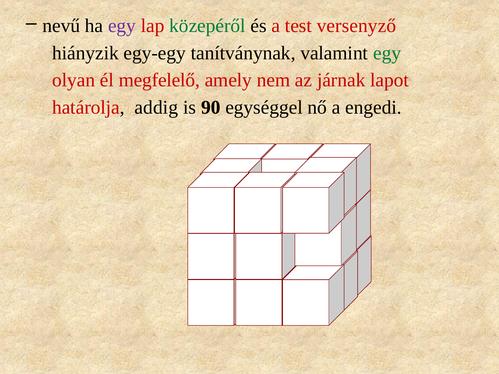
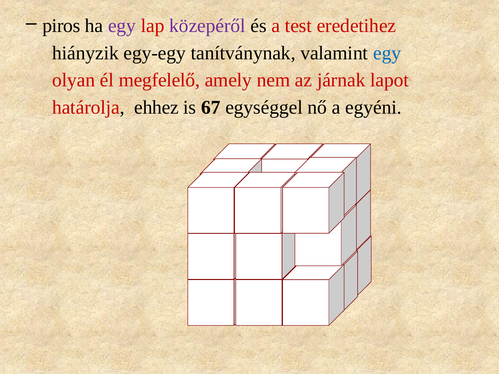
nevű: nevű -> piros (61, 26)
közepéről colour: green -> purple (207, 26)
versenyző: versenyző -> eredetihez (356, 26)
egy colour: green -> blue (387, 53)
addig: addig -> ehhez (157, 107)
90: 90 -> 67 (211, 107)
engedi: engedi -> egyéni (373, 107)
